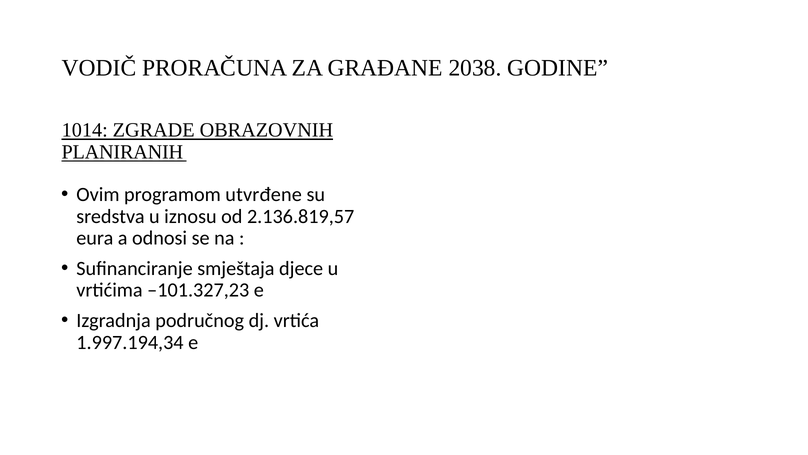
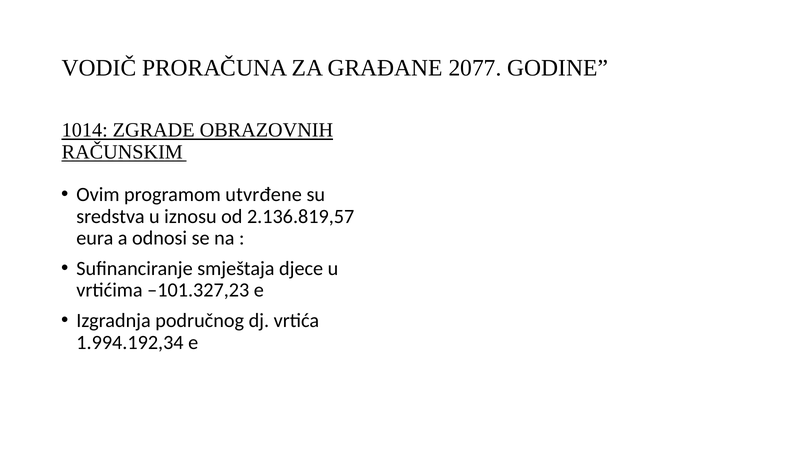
2038: 2038 -> 2077 (475, 68)
PLANIRANIH: PLANIRANIH -> RAČUNSKIM (122, 152)
1.997.194,34: 1.997.194,34 -> 1.994.192,34 (130, 342)
